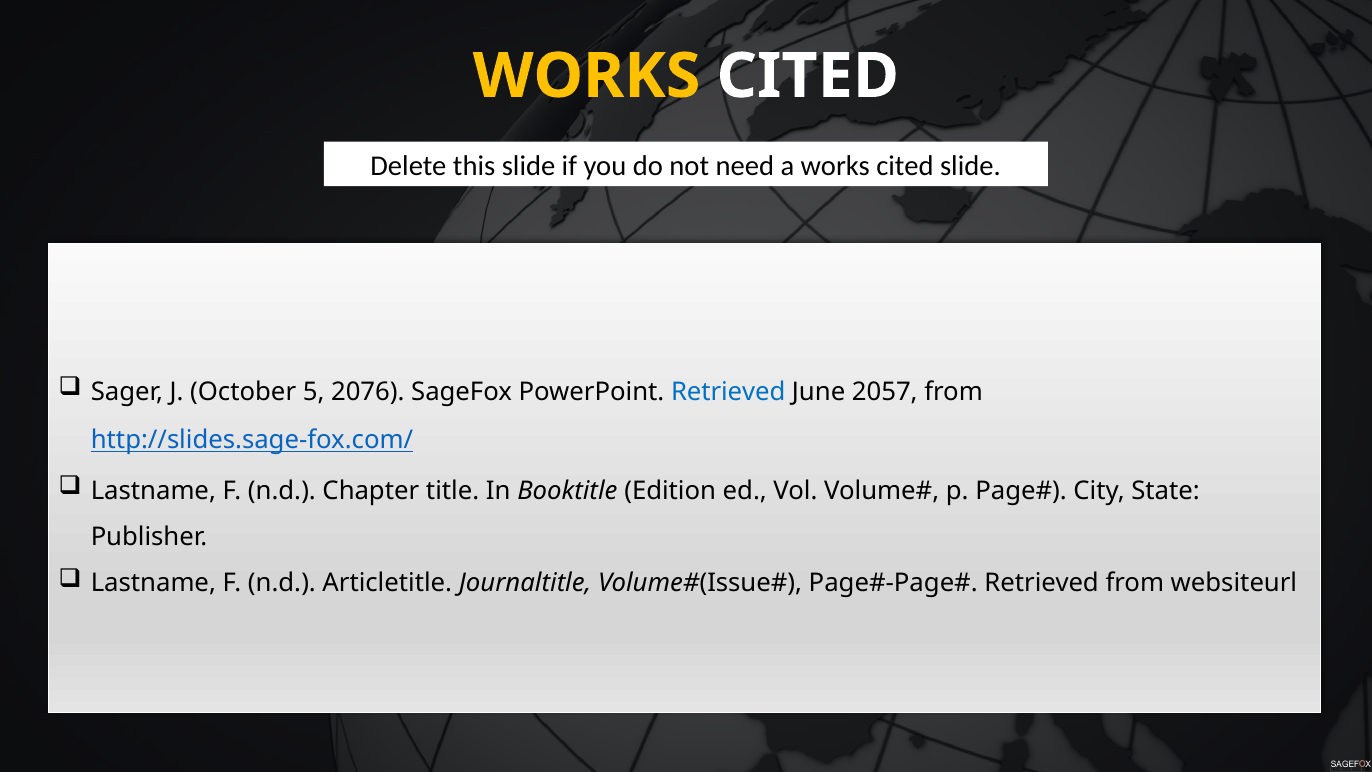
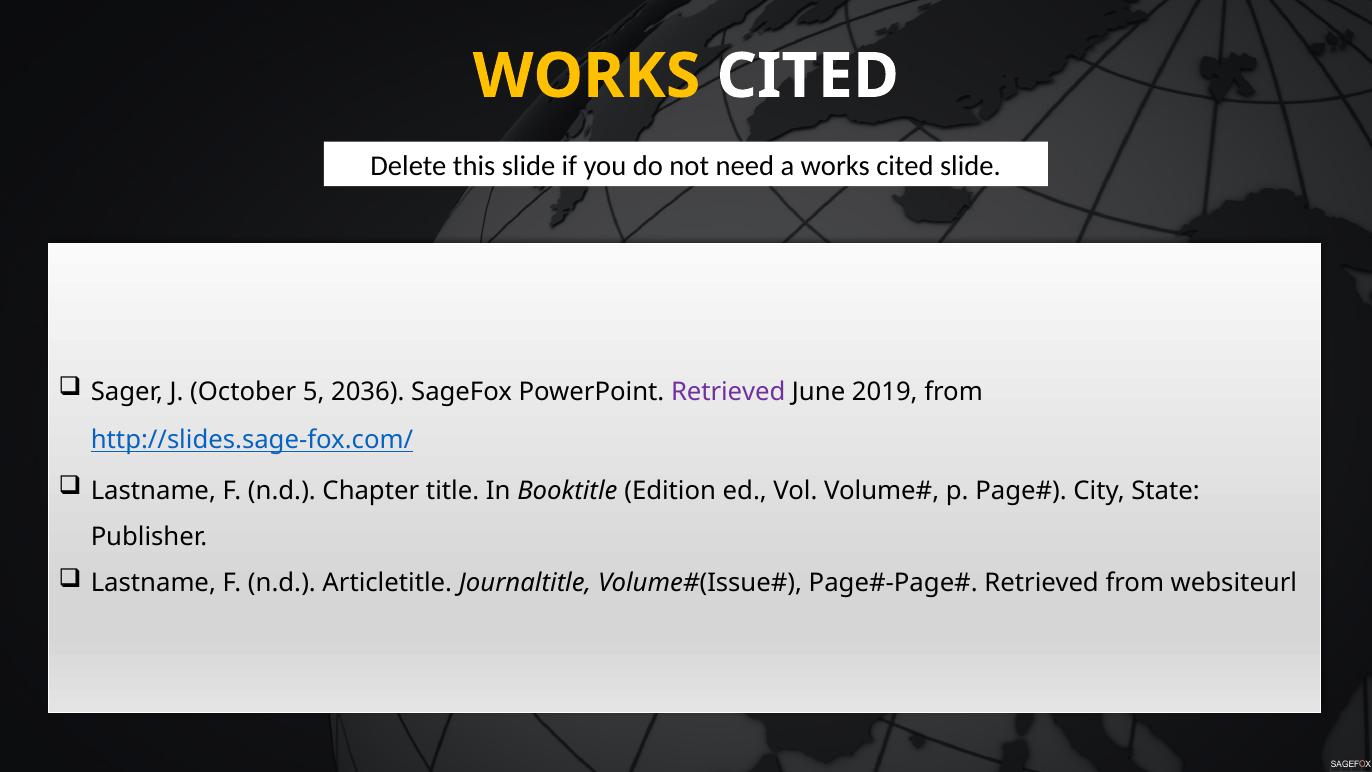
2076: 2076 -> 2036 (368, 392)
Retrieved colour: blue -> purple (728, 392)
2057: 2057 -> 2019 (885, 392)
